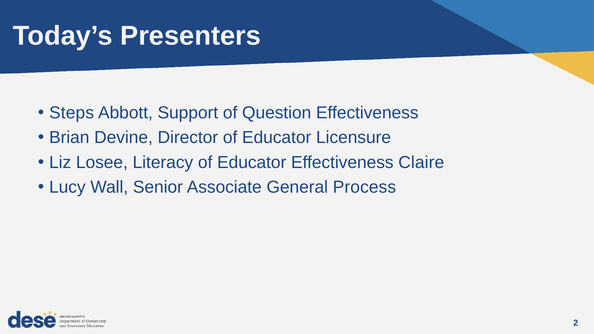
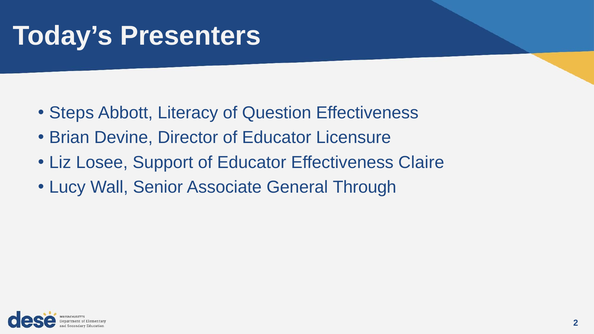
Support: Support -> Literacy (188, 113)
Literacy: Literacy -> Support (163, 162)
Process: Process -> Through (365, 187)
